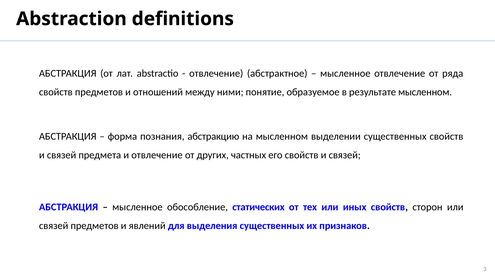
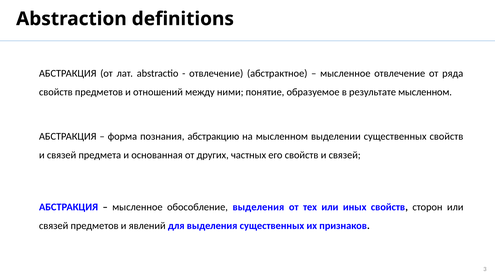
и отвлечение: отвлечение -> основанная (157, 155)
обособление статических: статических -> выделения (258, 207)
